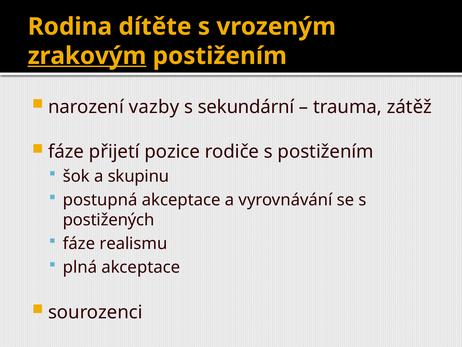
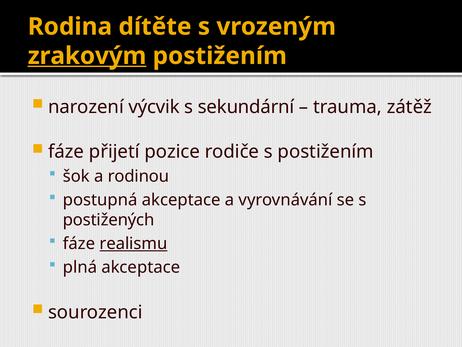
vazby: vazby -> výcvik (154, 107)
skupinu: skupinu -> rodinou (138, 176)
realismu underline: none -> present (133, 243)
